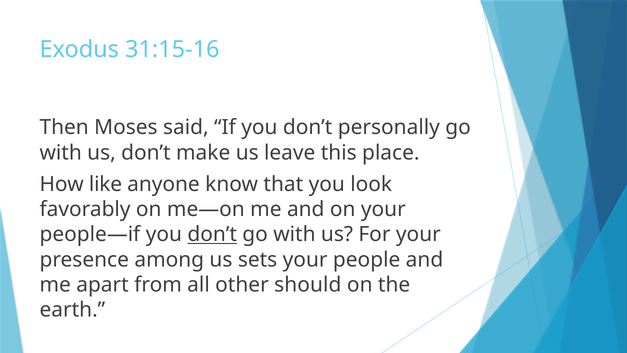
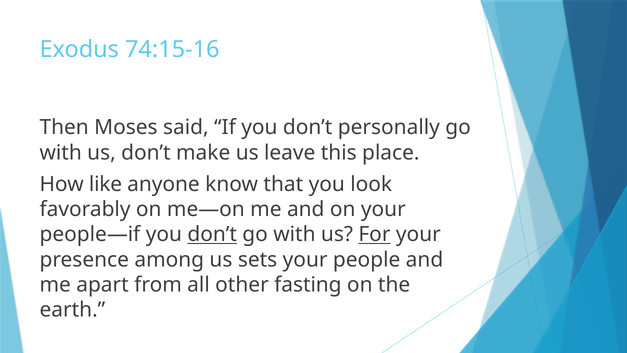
31:15-16: 31:15-16 -> 74:15-16 (172, 49)
For underline: none -> present (374, 234)
should: should -> fasting (308, 285)
